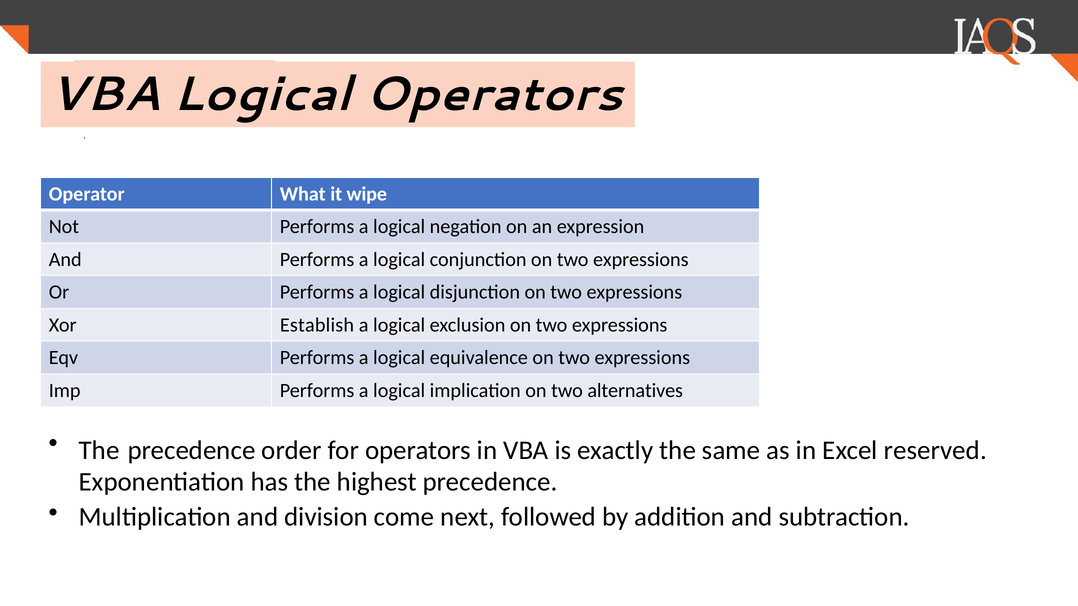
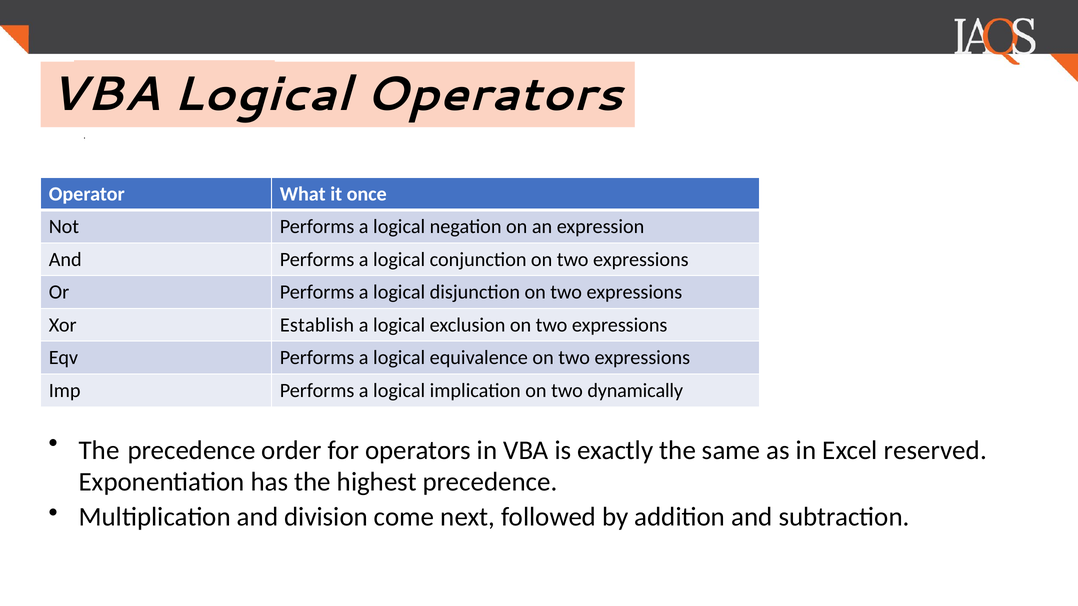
wipe: wipe -> once (367, 194)
alternatives: alternatives -> dynamically (635, 391)
